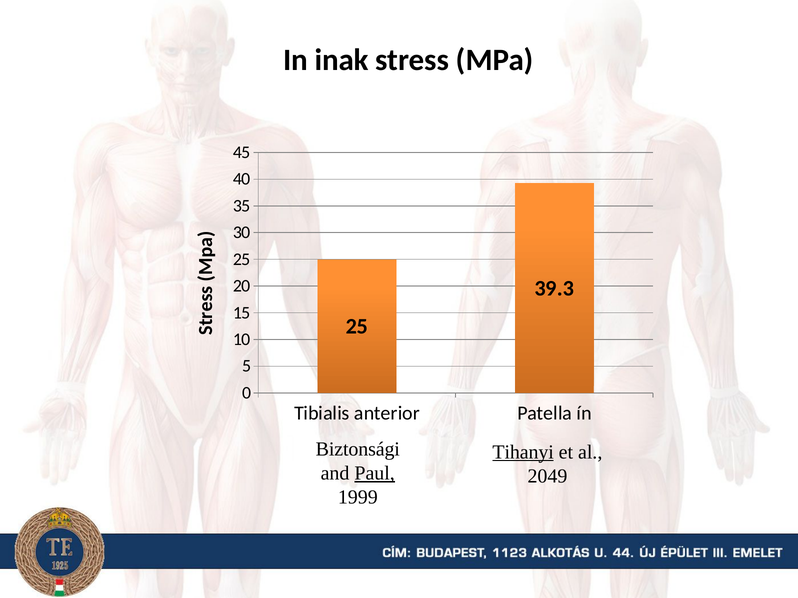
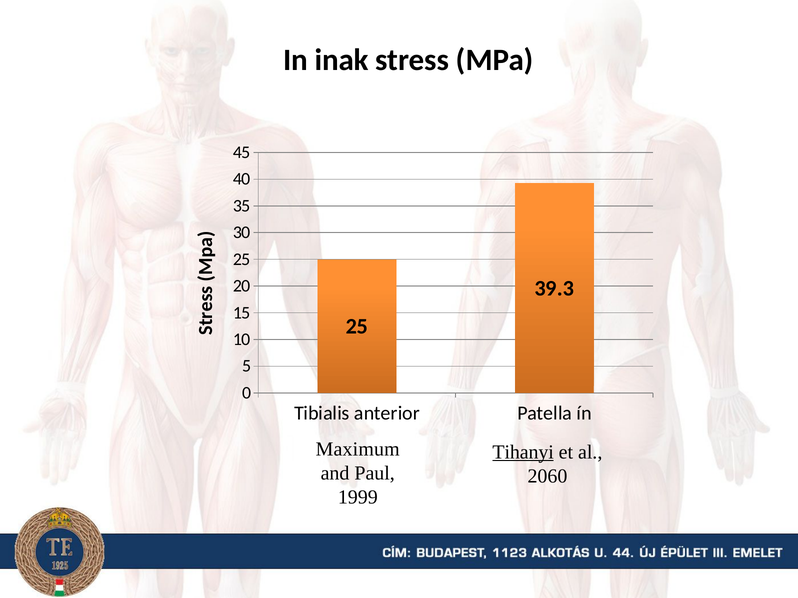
Biztonsági: Biztonsági -> Maximum (358, 450)
Paul underline: present -> none (375, 474)
2049: 2049 -> 2060 (547, 476)
